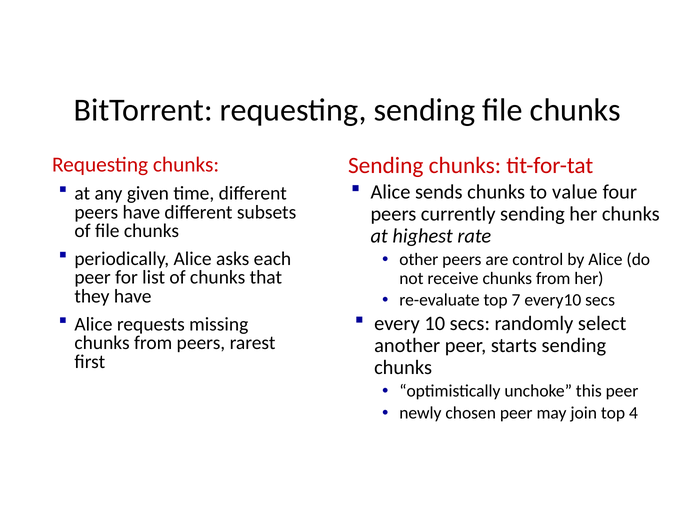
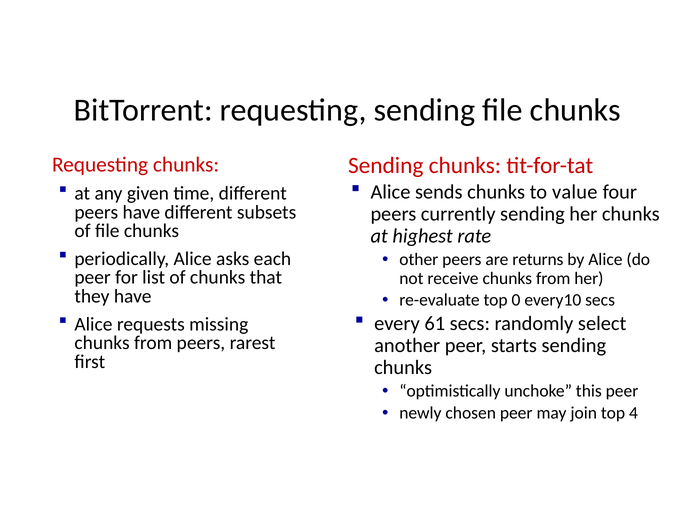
control: control -> returns (538, 259)
7: 7 -> 0 (516, 300)
10: 10 -> 61 (435, 324)
